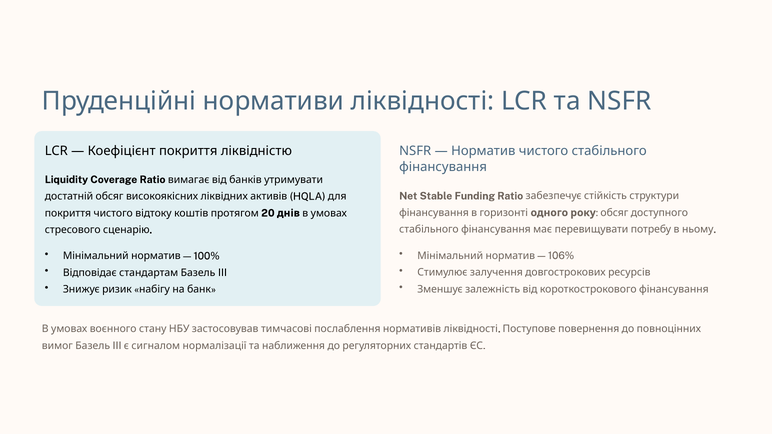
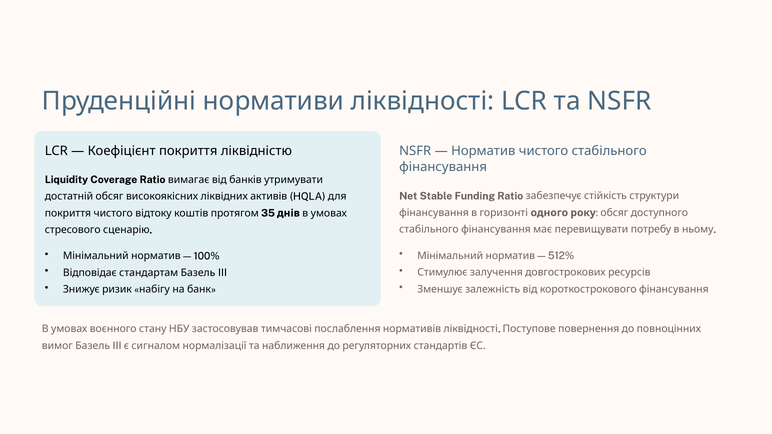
20: 20 -> 35 (268, 213)
106%: 106% -> 512% (561, 256)
